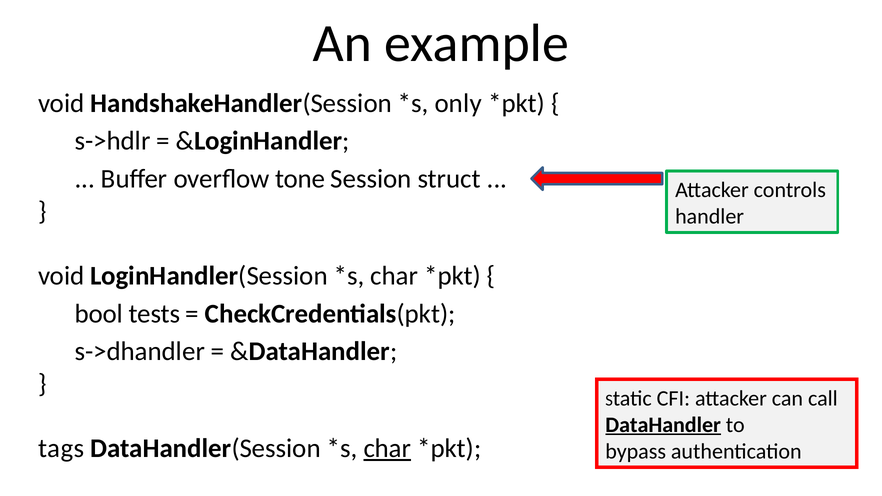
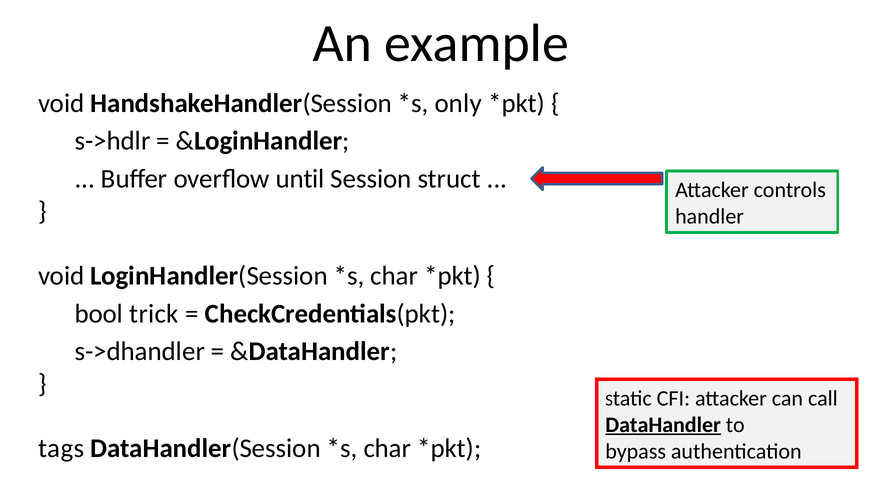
tone: tone -> until (300, 179)
tests: tests -> trick (154, 314)
char underline: present -> none (387, 449)
